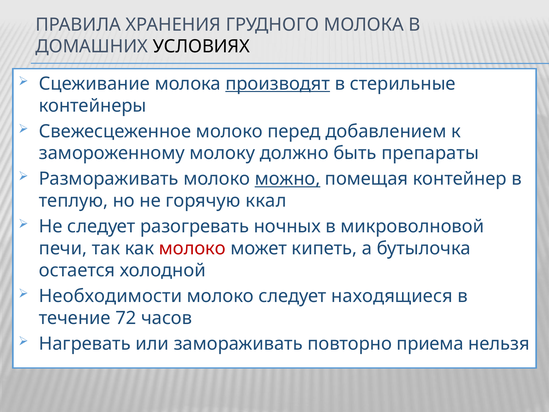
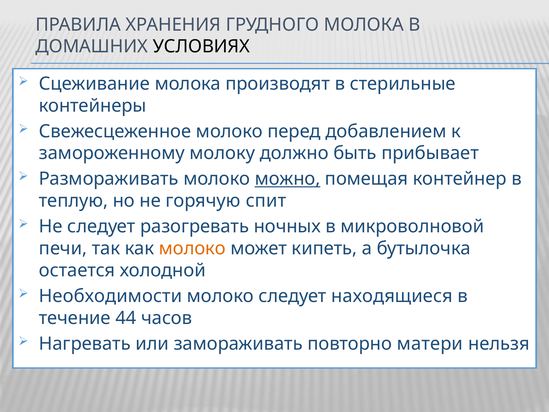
производят underline: present -> none (278, 84)
препараты: препараты -> прибывает (430, 153)
ккал: ккал -> спит (266, 201)
молоко colour: red -> orange (192, 248)
72: 72 -> 44 (126, 318)
приема: приема -> матери (430, 343)
